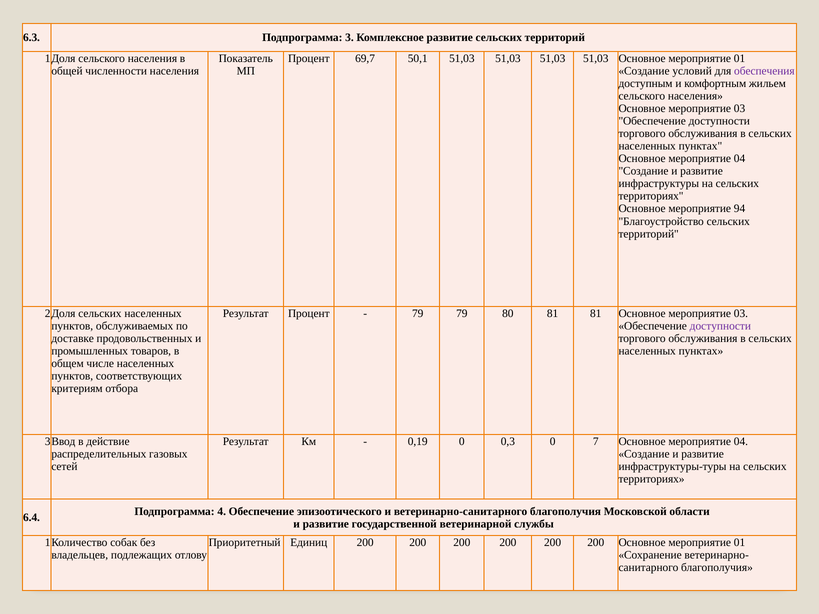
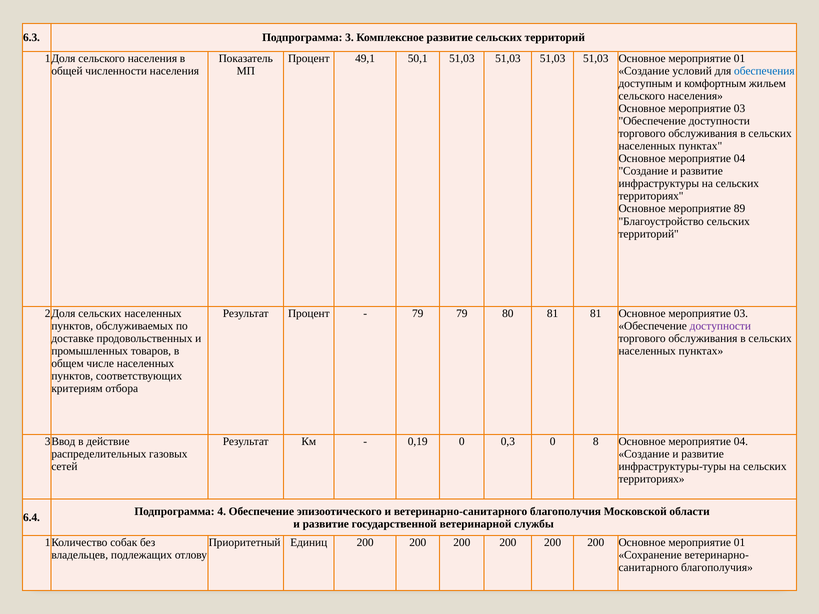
69,7: 69,7 -> 49,1 (365, 58)
обеспечения colour: purple -> blue (764, 71)
94: 94 -> 89 (740, 209)
7: 7 -> 8 (596, 442)
